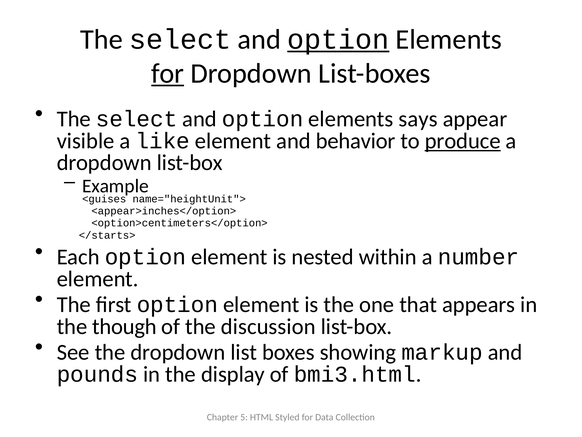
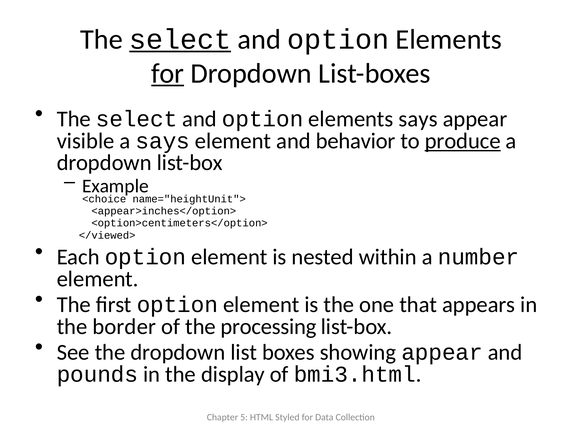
select underline: none -> present (180, 39)
option underline: present -> none (338, 39)
a like: like -> says (163, 141)
<guises: <guises -> <choice (104, 199)
</starts>: </starts> -> </viewed> (107, 235)
though: though -> border (124, 326)
discussion: discussion -> processing (268, 326)
showing markup: markup -> appear (442, 352)
